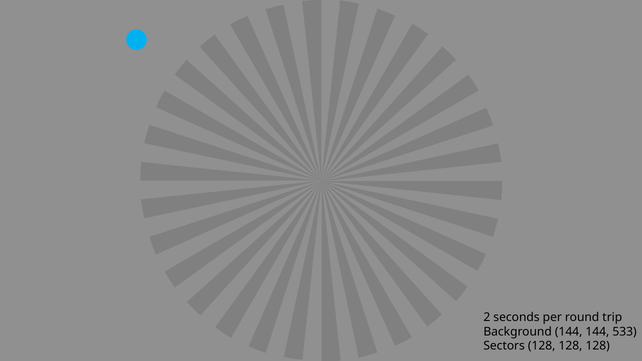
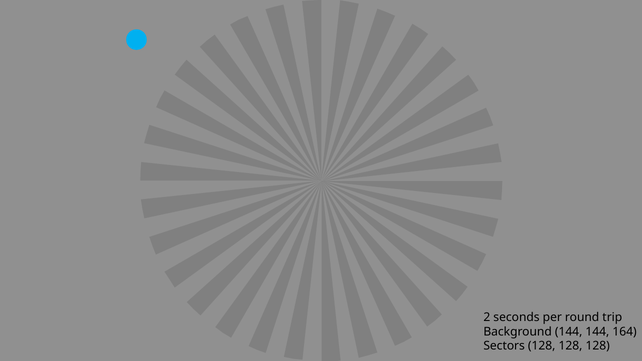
533: 533 -> 164 (625, 332)
